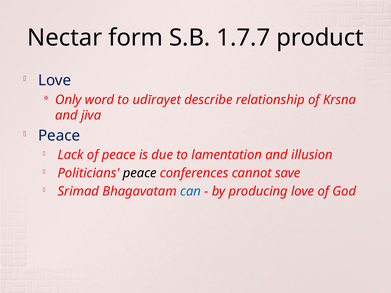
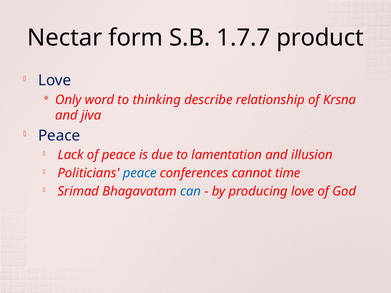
udīrayet: udīrayet -> thinking (157, 100)
peace colour: black -> blue (140, 173)
save: save -> time (288, 173)
